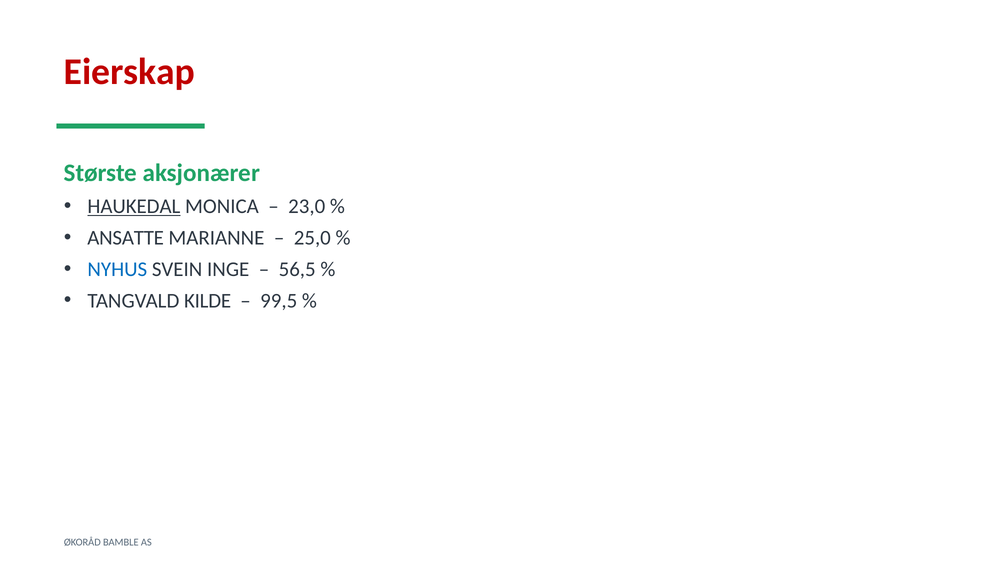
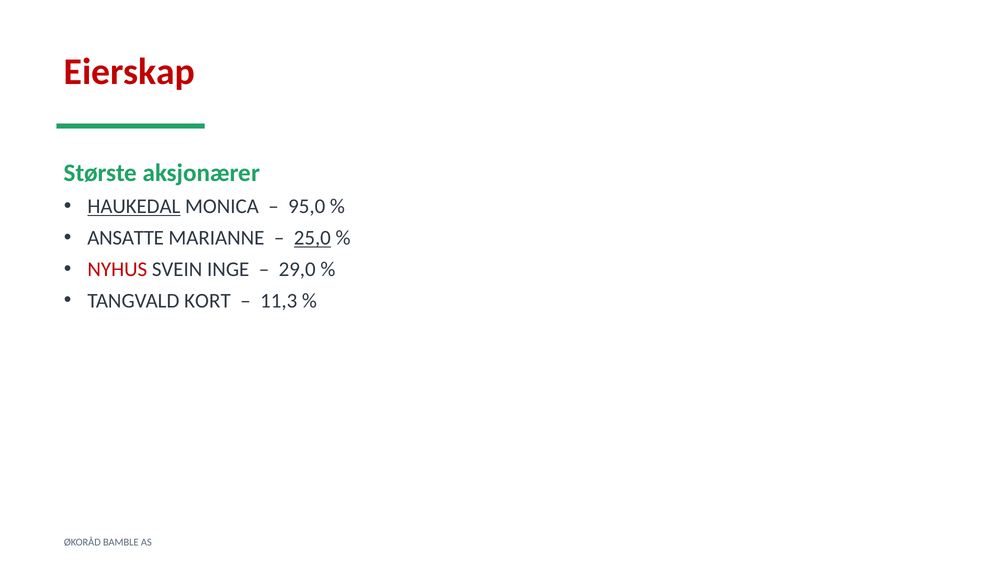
23,0: 23,0 -> 95,0 (307, 206)
25,0 underline: none -> present (312, 238)
NYHUS colour: blue -> red (117, 269)
56,5: 56,5 -> 29,0 (297, 269)
KILDE: KILDE -> KORT (207, 301)
99,5: 99,5 -> 11,3 (279, 301)
